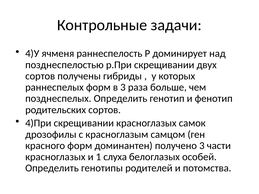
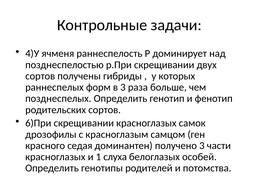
4)При: 4)При -> 6)При (38, 123)
красного форм: форм -> седая (80, 146)
